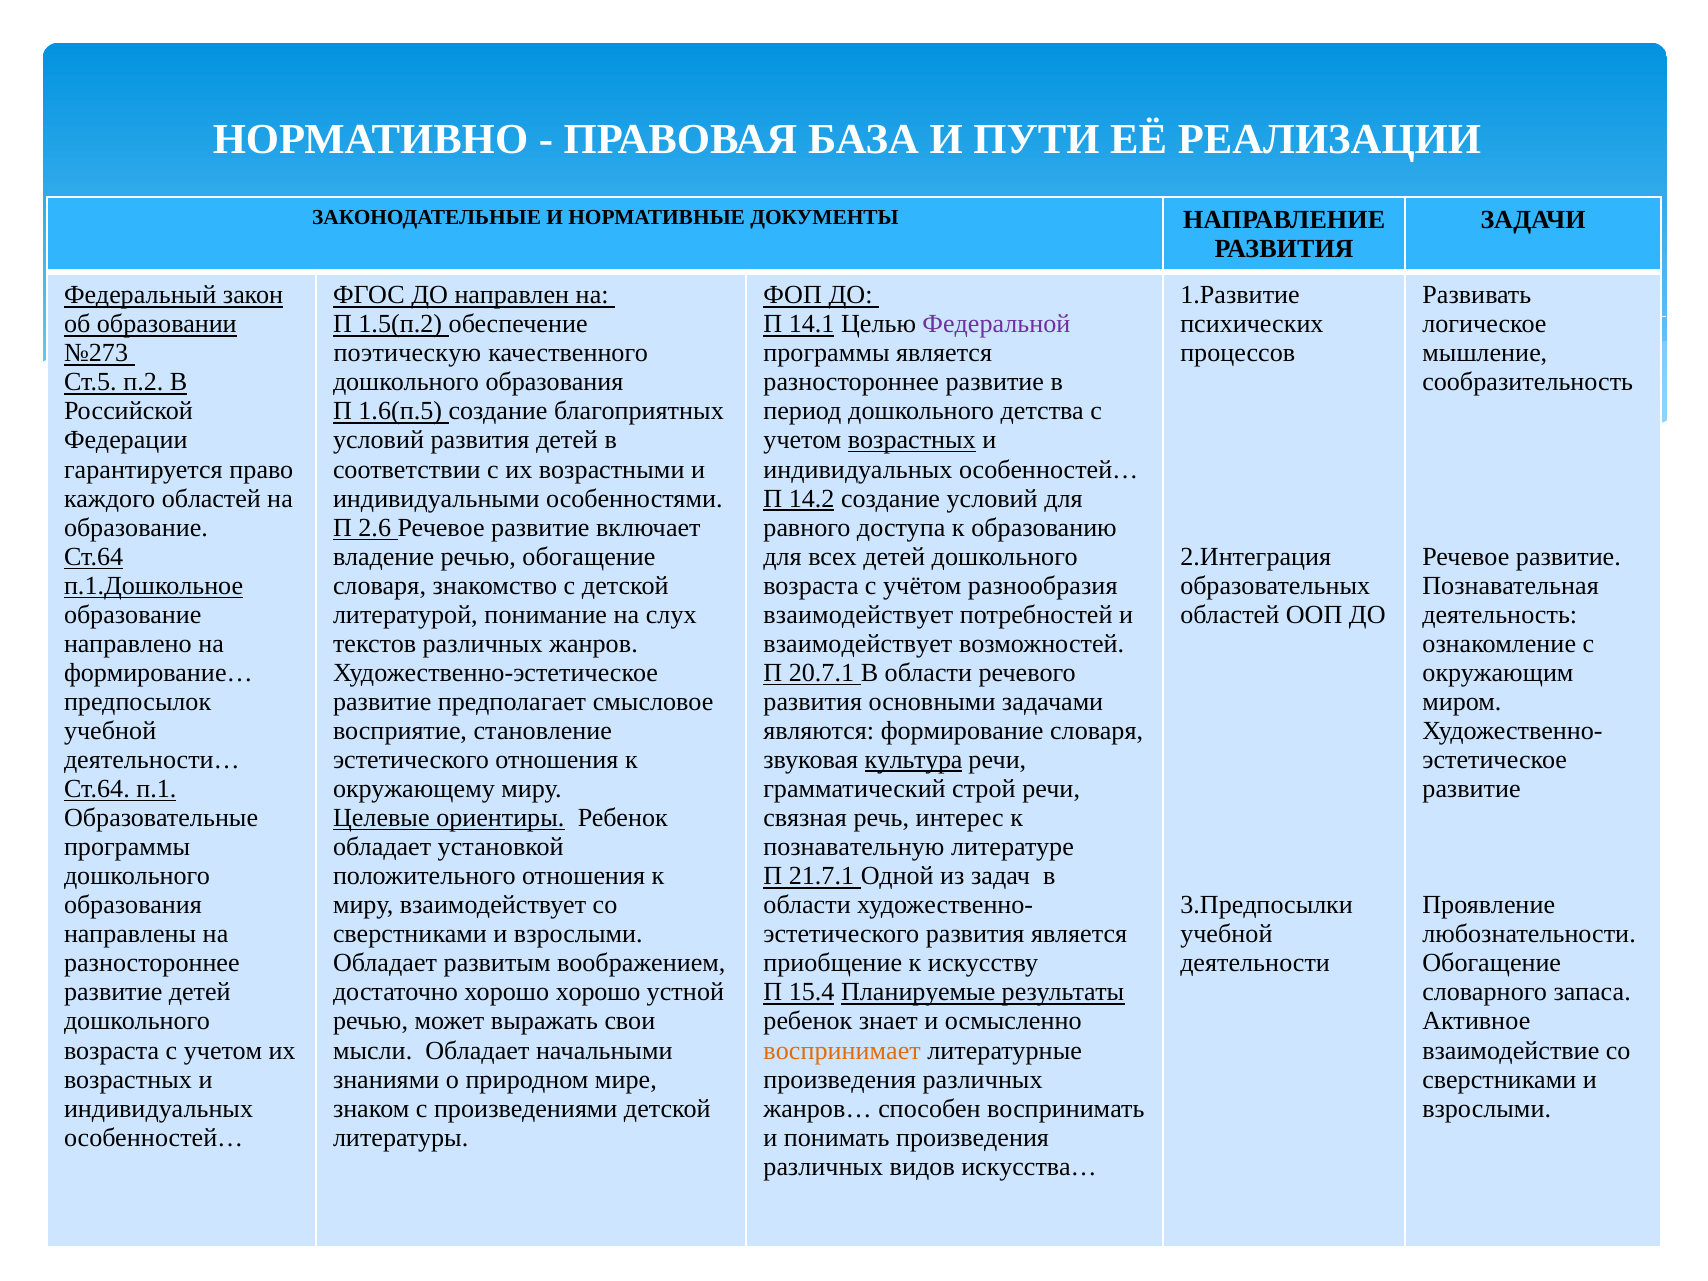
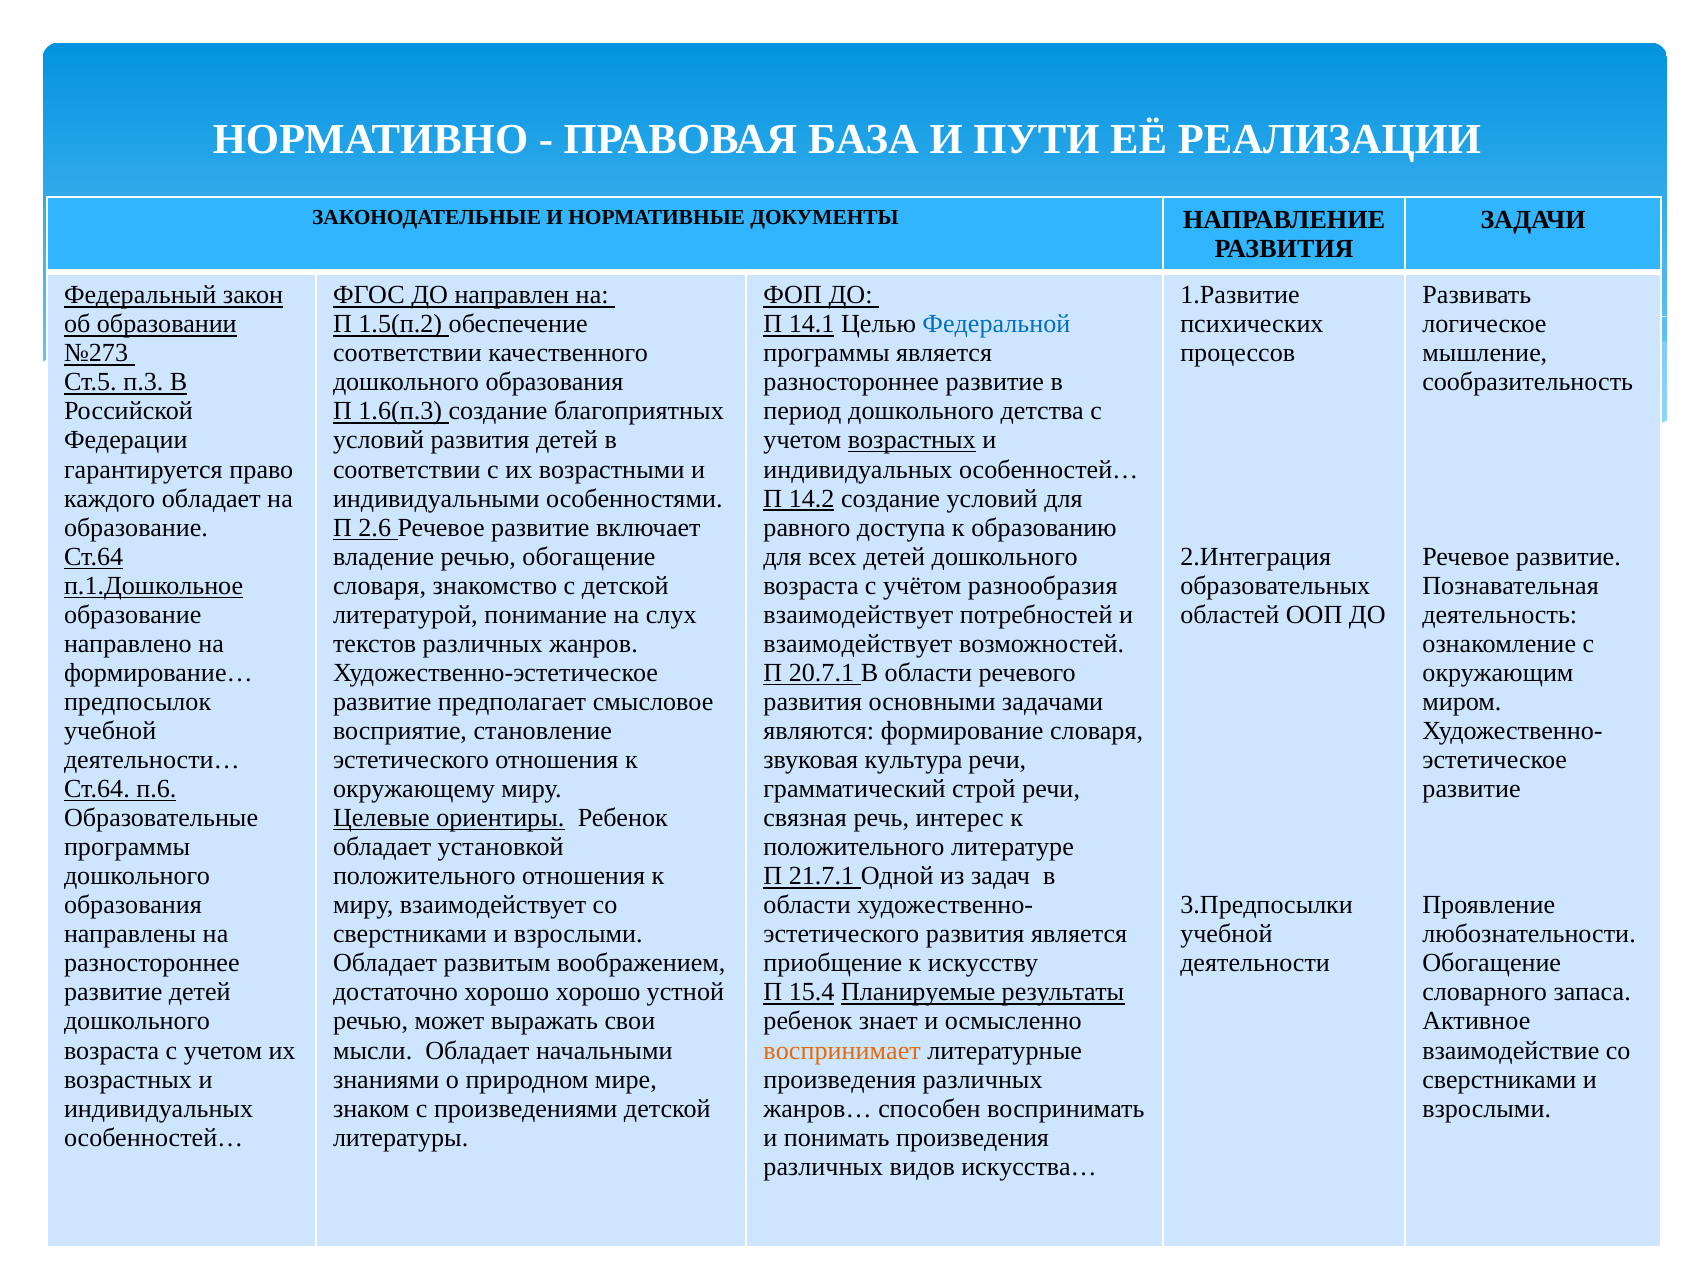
Федеральной colour: purple -> blue (996, 324)
поэтическую: поэтическую -> соответствии (407, 353)
п.2: п.2 -> п.3 (143, 382)
1.6(п.5: 1.6(п.5 -> 1.6(п.3 (400, 411)
каждого областей: областей -> обладает (211, 498)
культура underline: present -> none (914, 760)
п.1: п.1 -> п.6 (156, 789)
познавательную: познавательную -> положительного (854, 847)
